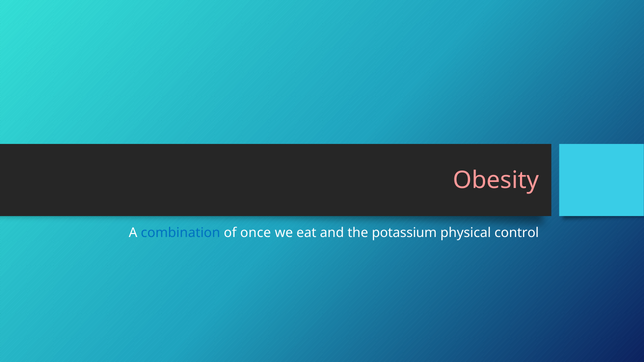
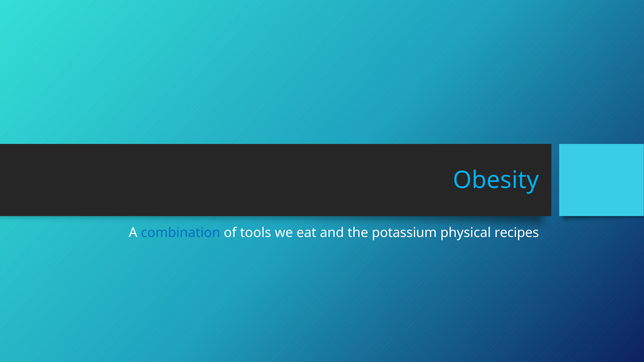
Obesity colour: pink -> light blue (496, 180)
once: once -> tools (256, 233)
control: control -> recipes (517, 233)
